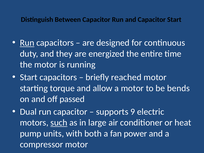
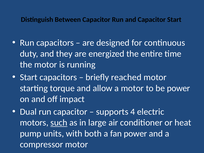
Run underline: present -> none (27, 43)
be bends: bends -> power (178, 88)
passed: passed -> impact (72, 99)
9: 9 -> 4 (133, 112)
